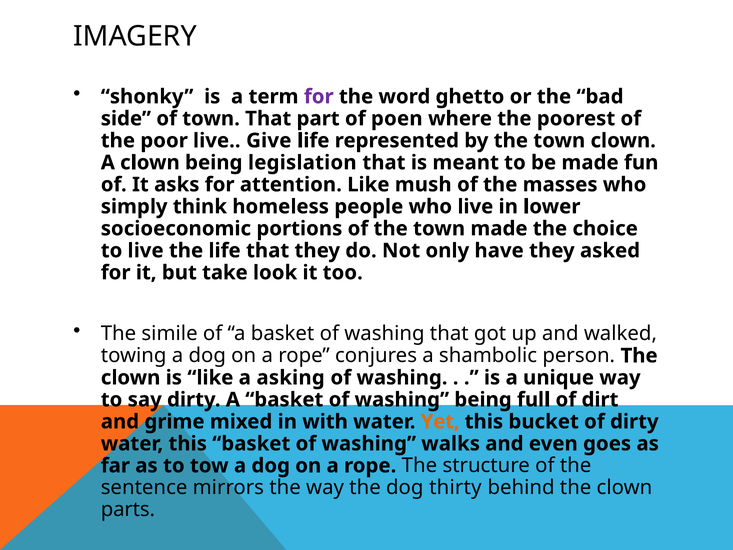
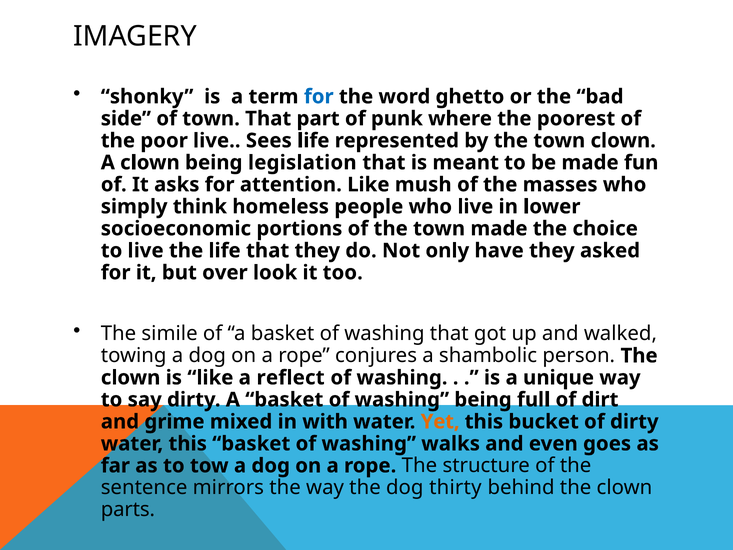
for colour: purple -> blue (319, 97)
poen: poen -> punk (397, 119)
Give: Give -> Sees (269, 141)
take: take -> over (225, 272)
asking: asking -> reflect (291, 377)
